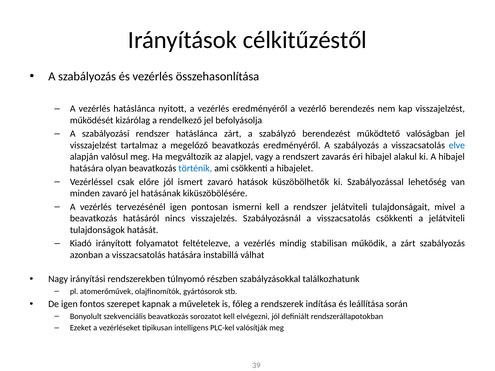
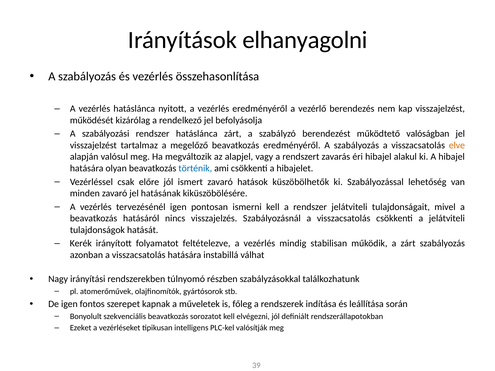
célkitűzéstől: célkitűzéstől -> elhanyagolni (305, 40)
elve colour: blue -> orange (457, 145)
Kiadó: Kiadó -> Kerék (81, 244)
